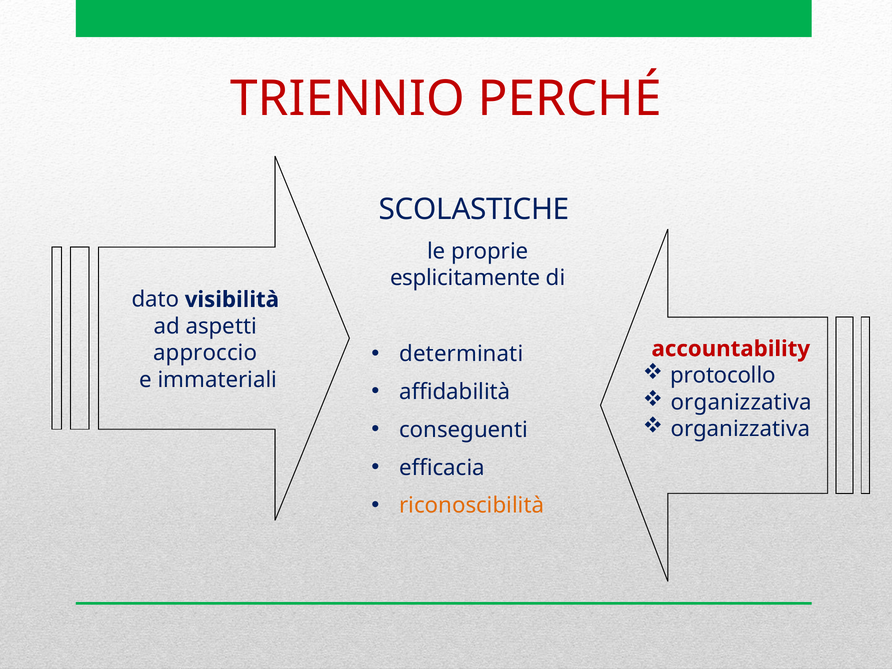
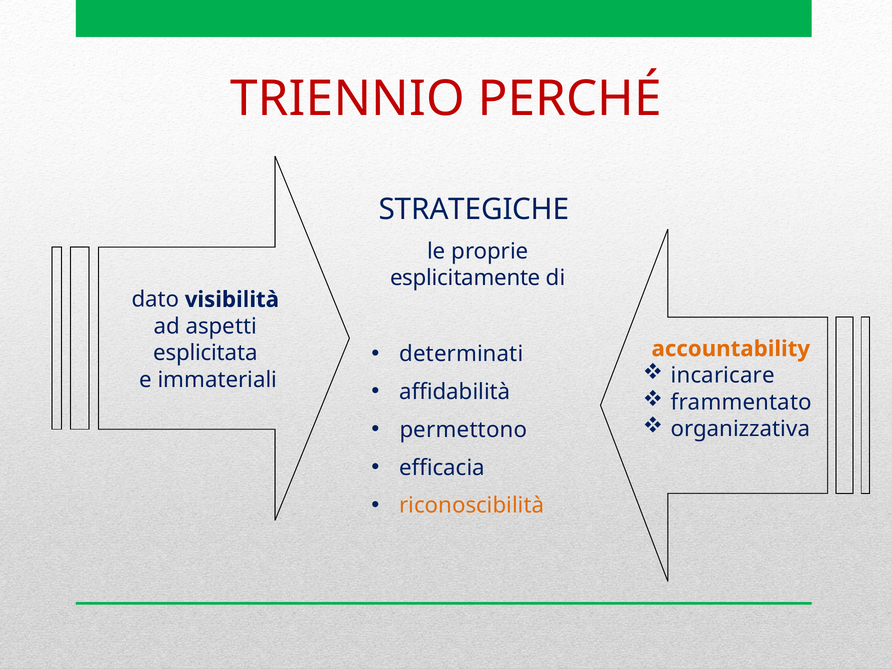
SCOLASTICHE: SCOLASTICHE -> STRATEGICHE (474, 209)
accountability colour: red -> orange (731, 349)
approccio: approccio -> esplicitata (205, 353)
protocollo: protocollo -> incaricare (723, 376)
organizzativa: organizzativa -> frammentato (741, 402)
conseguenti: conseguenti -> permettono (463, 430)
